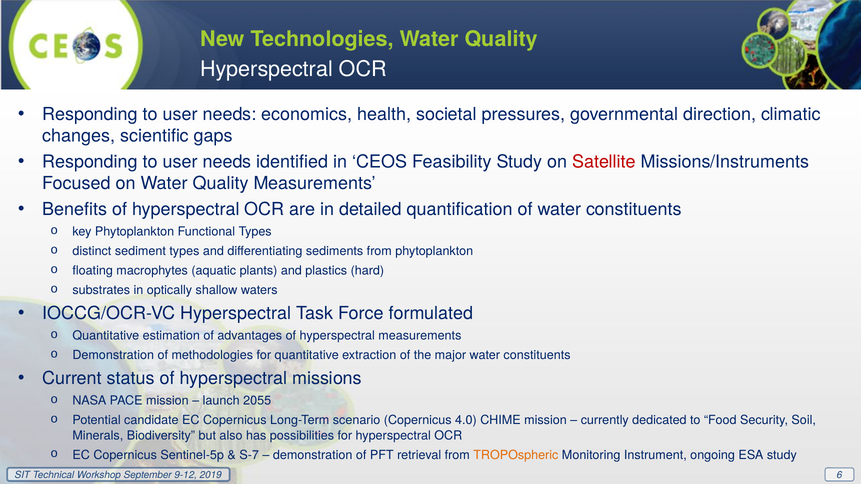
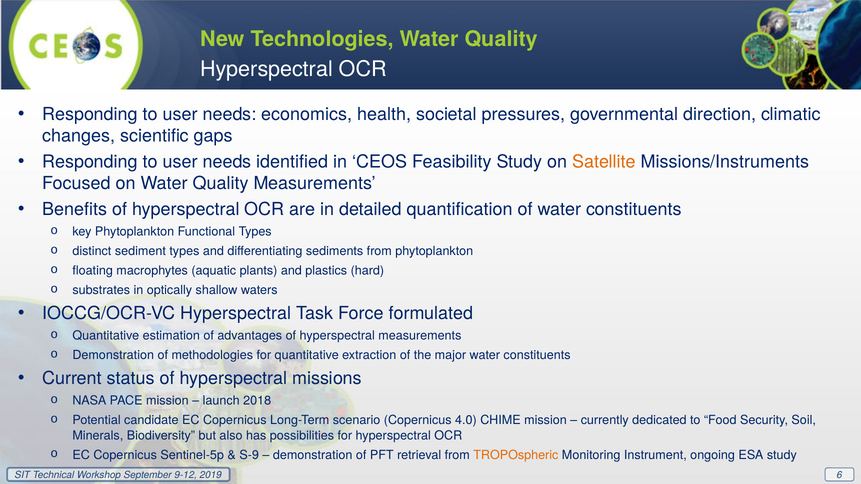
Satellite colour: red -> orange (604, 162)
2055: 2055 -> 2018 (257, 401)
S-7: S-7 -> S-9 (249, 455)
